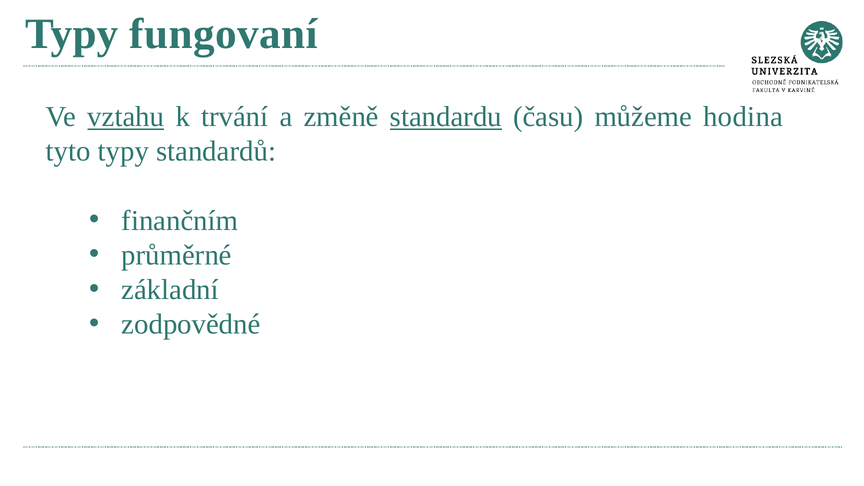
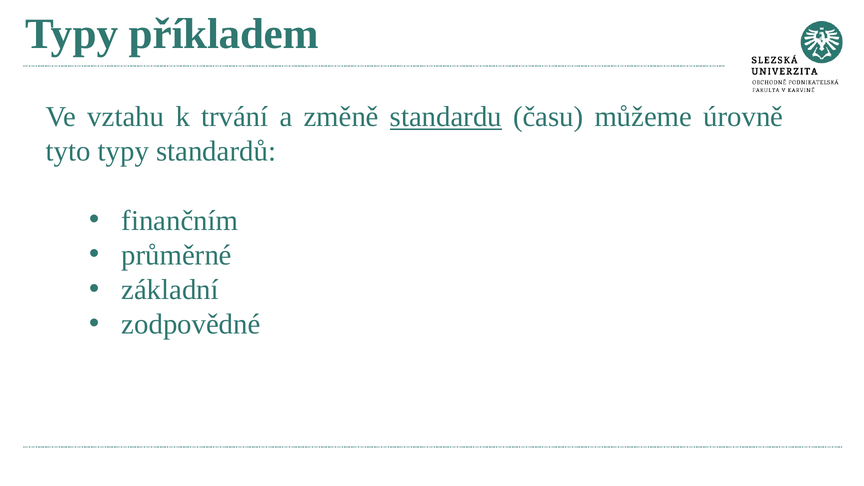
fungovaní: fungovaní -> příkladem (224, 34)
vztahu underline: present -> none (126, 117)
hodina: hodina -> úrovně (743, 117)
